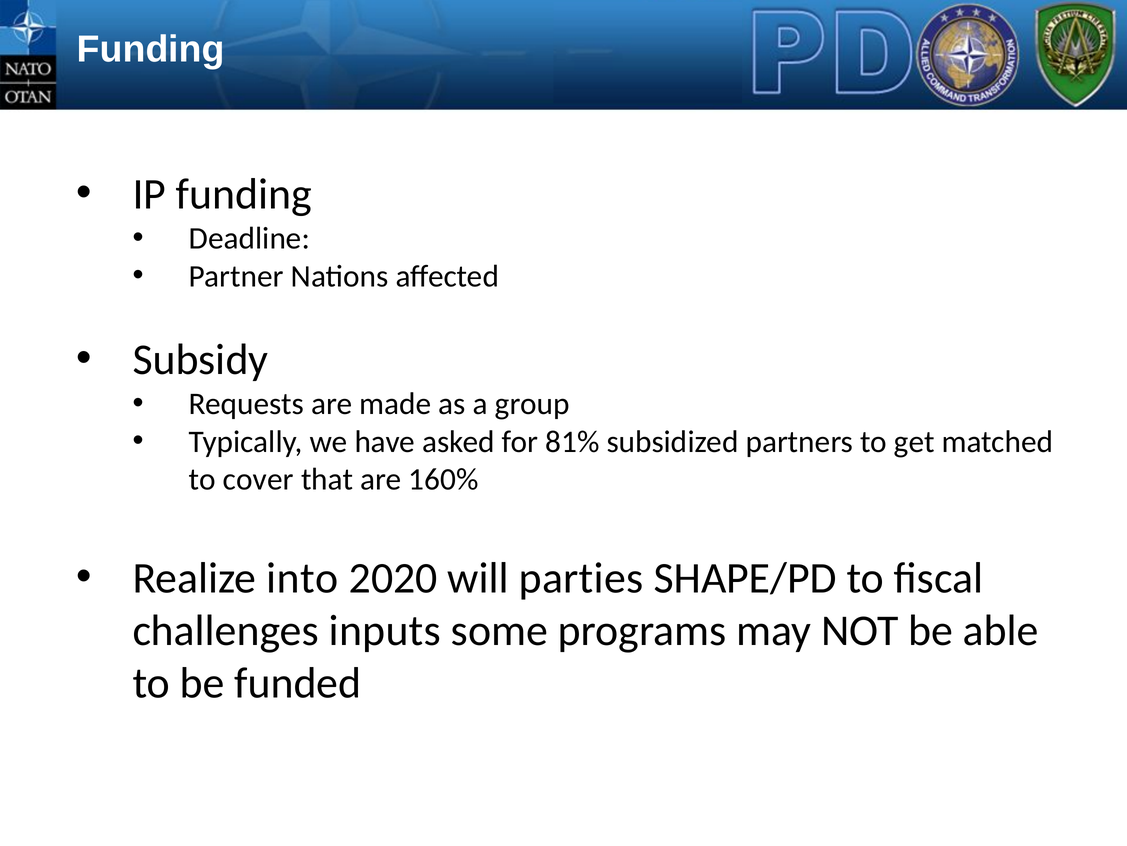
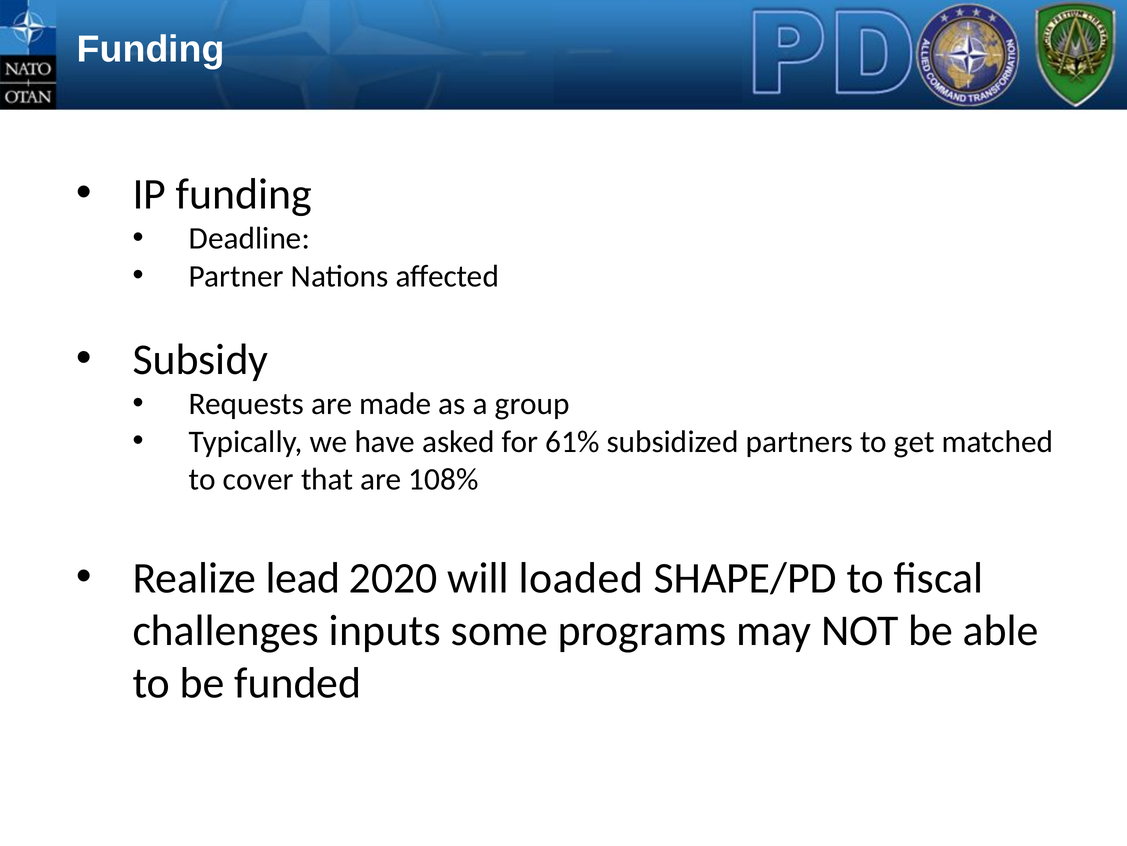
81%: 81% -> 61% (572, 441)
160%: 160% -> 108% (443, 479)
into: into -> lead (303, 578)
parties: parties -> loaded (581, 578)
